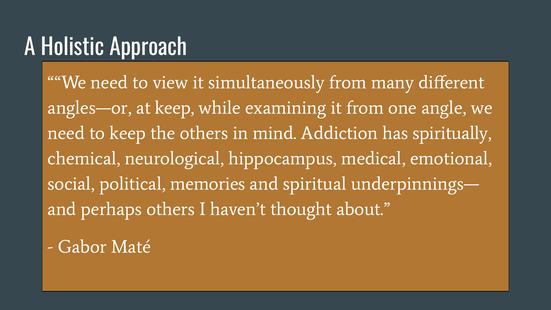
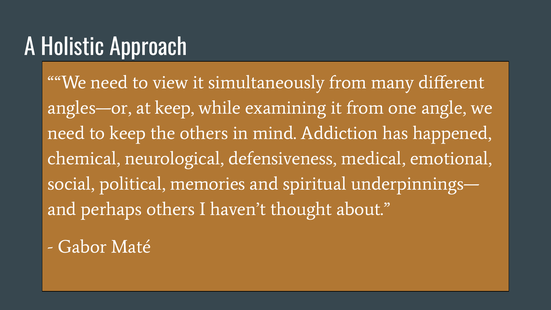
spiritually: spiritually -> happened (452, 133)
hippocampus: hippocampus -> defensiveness (283, 158)
